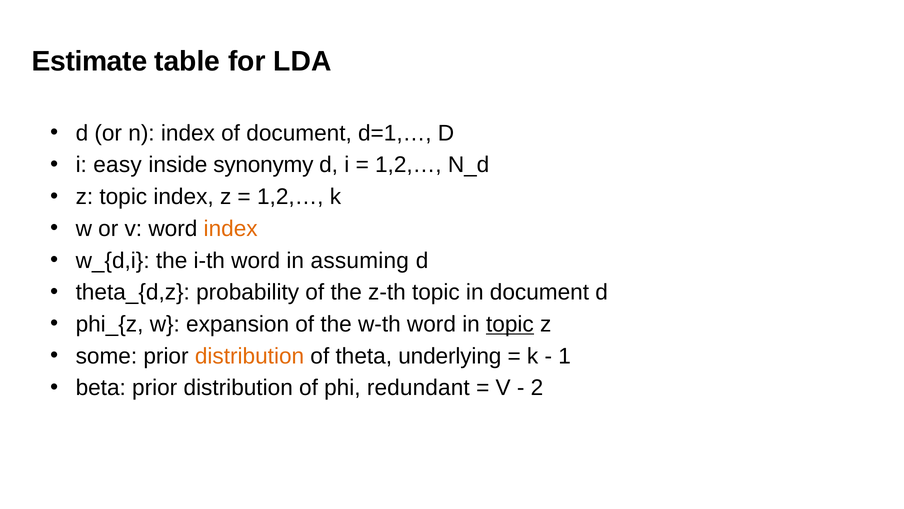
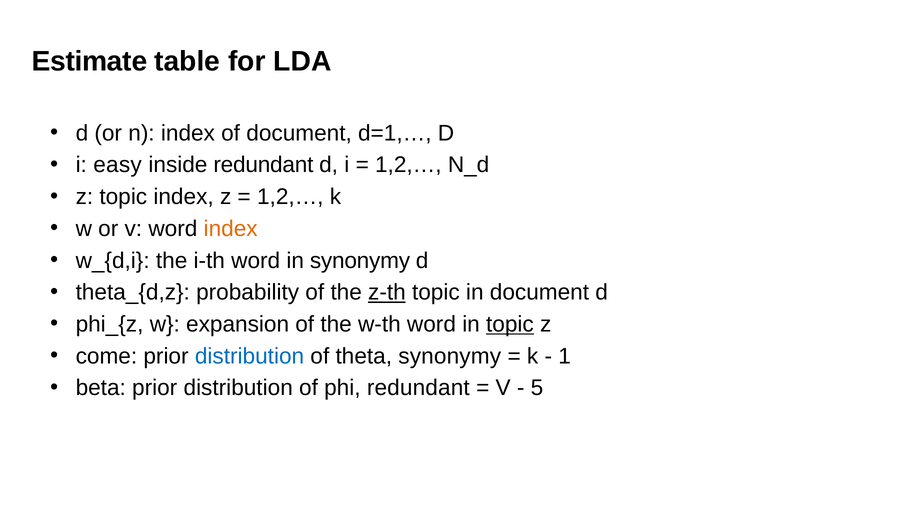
inside synonymy: synonymy -> redundant (263, 165)
in assuming: assuming -> synonymy (360, 260)
z-th underline: none -> present (387, 292)
some: some -> come (106, 356)
distribution colour: orange -> blue (250, 356)
theta underlying: underlying -> synonymy (450, 356)
2: 2 -> 5 (537, 388)
